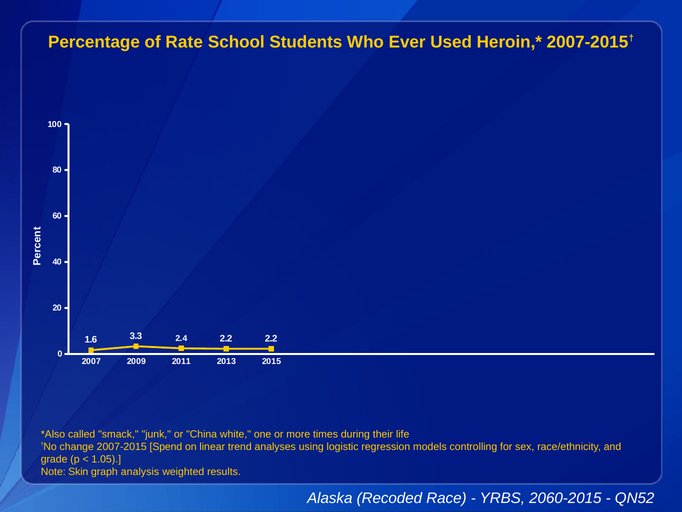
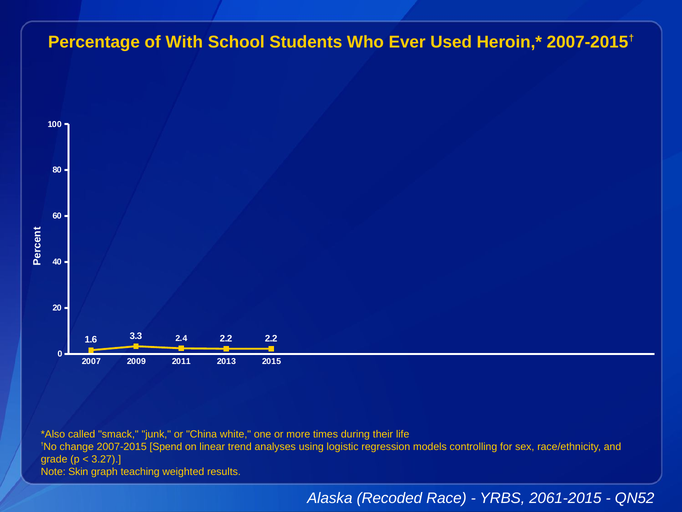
Rate: Rate -> With (184, 42)
1.05: 1.05 -> 3.27 (106, 459)
analysis: analysis -> teaching (140, 471)
2060-2015: 2060-2015 -> 2061-2015 (565, 498)
